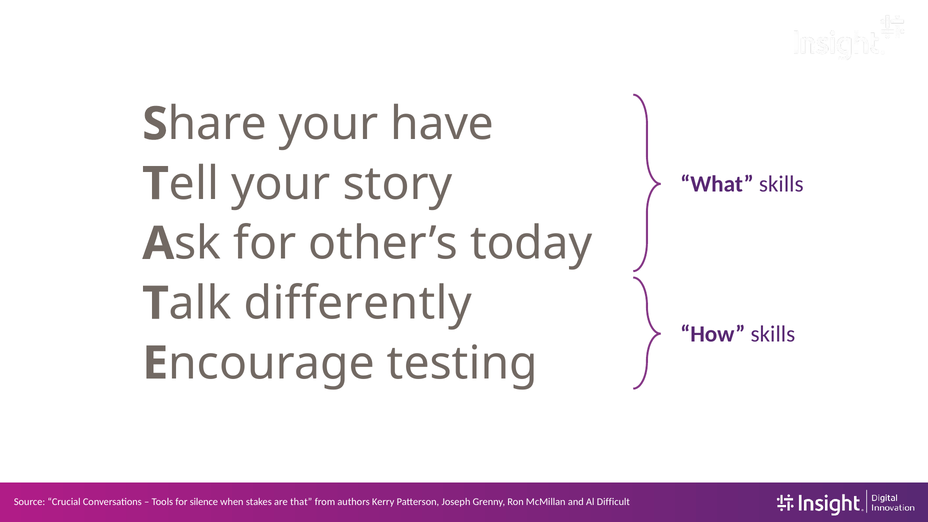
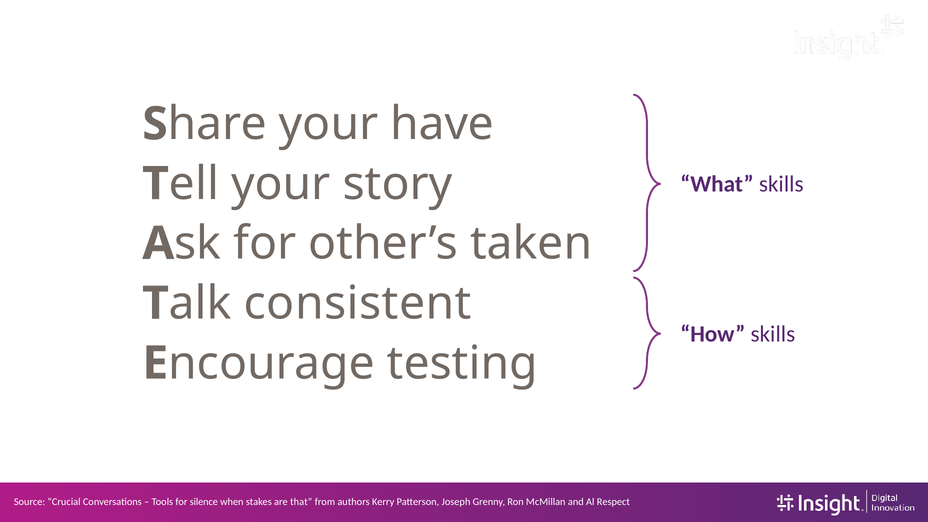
today: today -> taken (531, 244)
differently: differently -> consistent (358, 303)
Difficult: Difficult -> Respect (613, 502)
